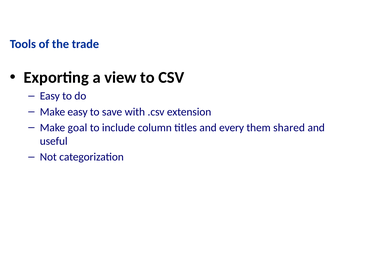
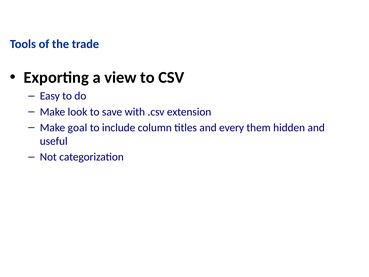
Make easy: easy -> look (77, 112)
shared: shared -> hidden (289, 127)
